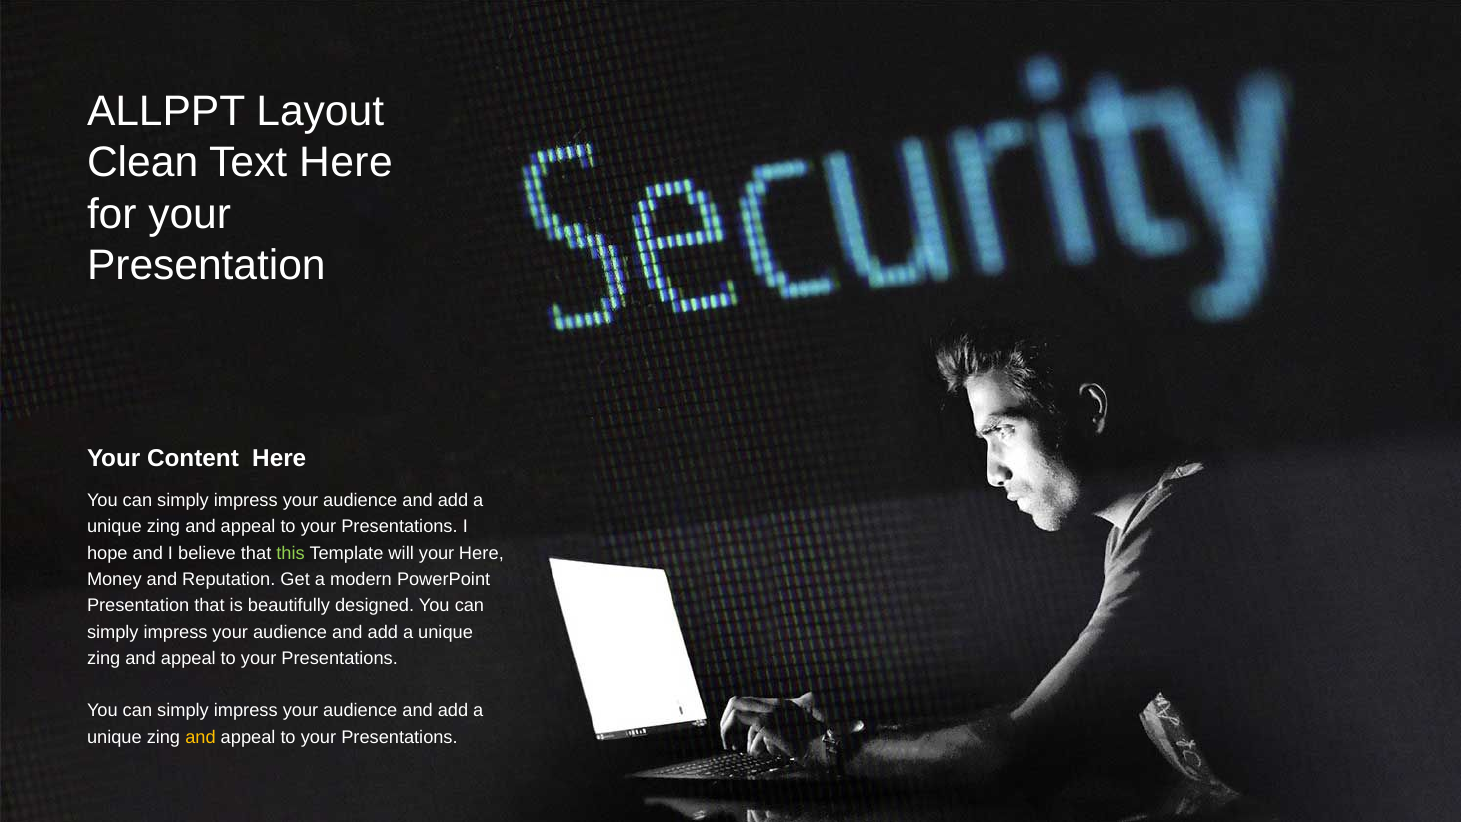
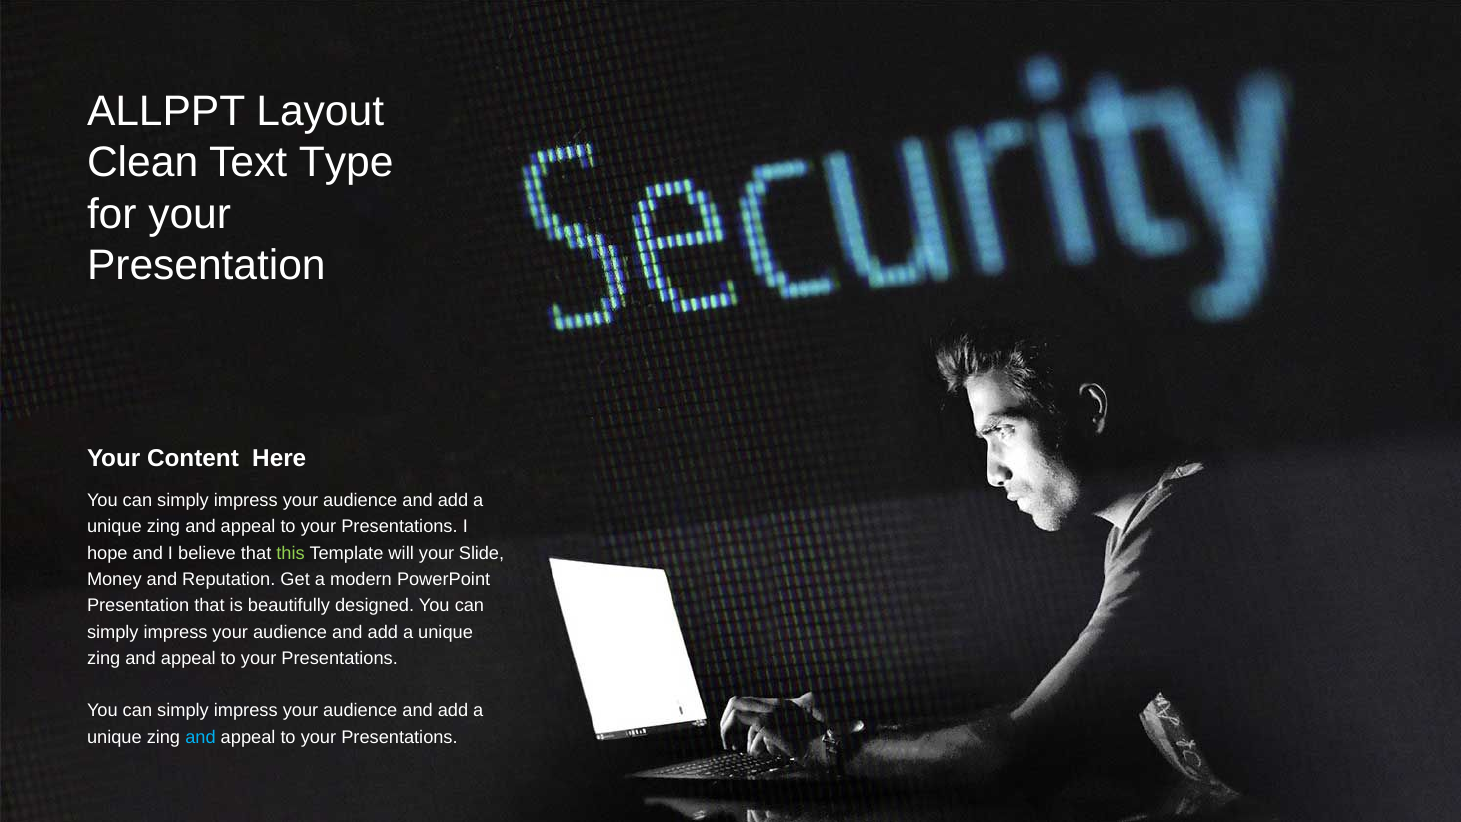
Text Here: Here -> Type (346, 163)
your Here: Here -> Slide (482, 553)
and colour: yellow -> light blue (200, 737)
